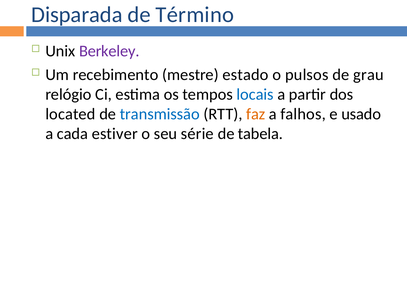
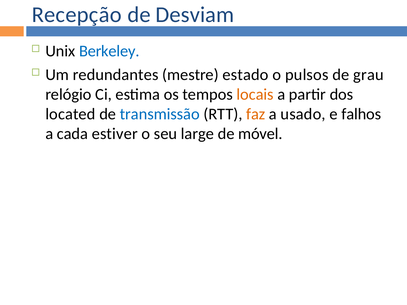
Disparada: Disparada -> Recepção (77, 15)
Término: Término -> Desviam (195, 15)
Berkeley colour: purple -> blue (109, 51)
recebimento: recebimento -> redundantes (116, 75)
locais colour: blue -> orange (255, 94)
falhos: falhos -> usado (303, 114)
usado: usado -> falhos (361, 114)
série: série -> large (197, 134)
tabela: tabela -> móvel (260, 134)
